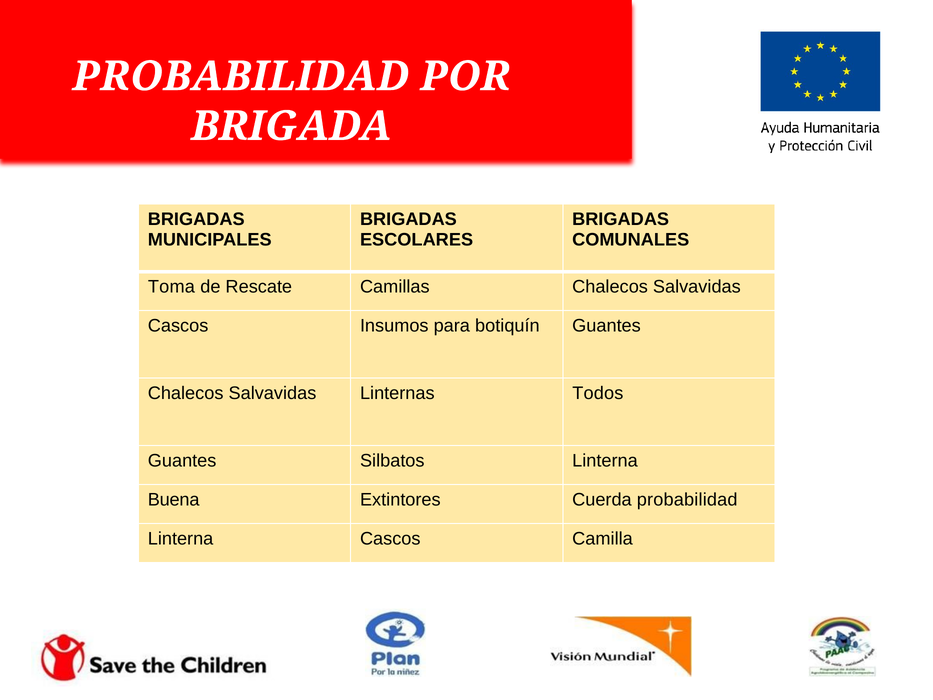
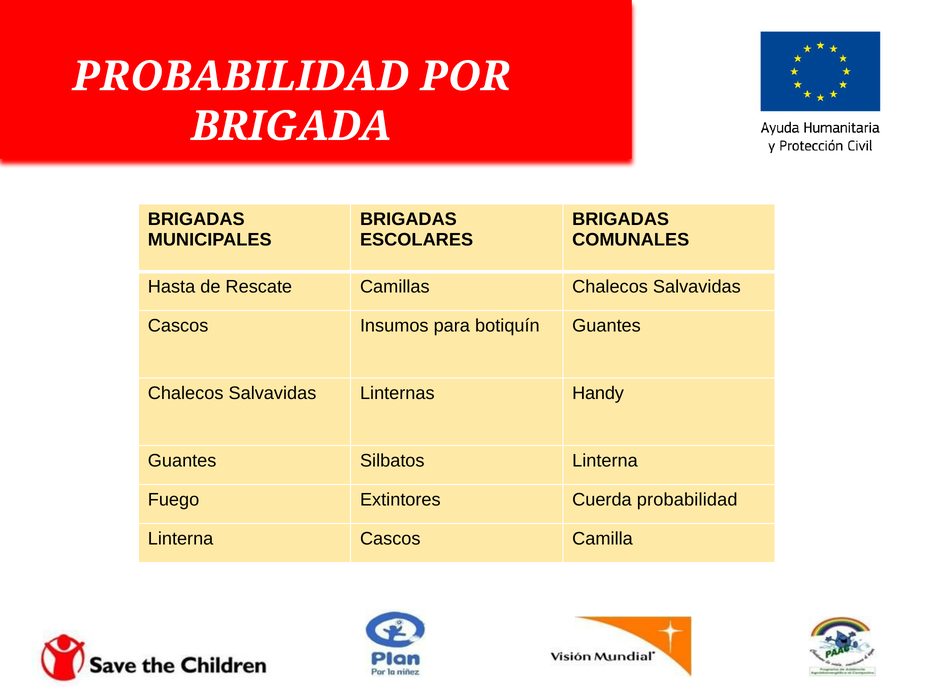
Toma: Toma -> Hasta (172, 287)
Todos: Todos -> Handy (598, 393)
Buena: Buena -> Fuego (174, 500)
